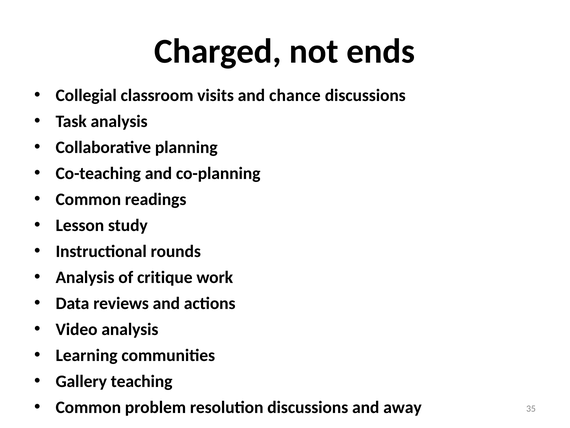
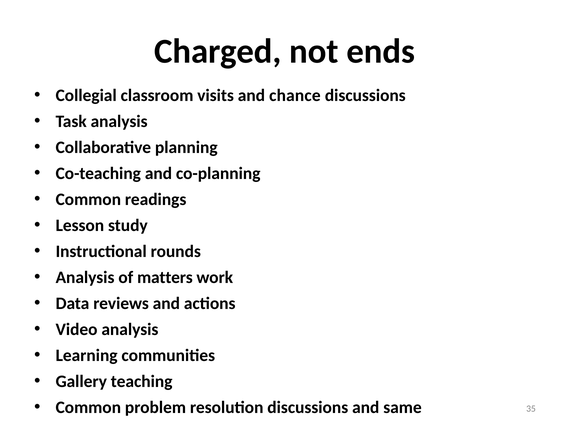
critique: critique -> matters (165, 277)
away: away -> same (402, 407)
